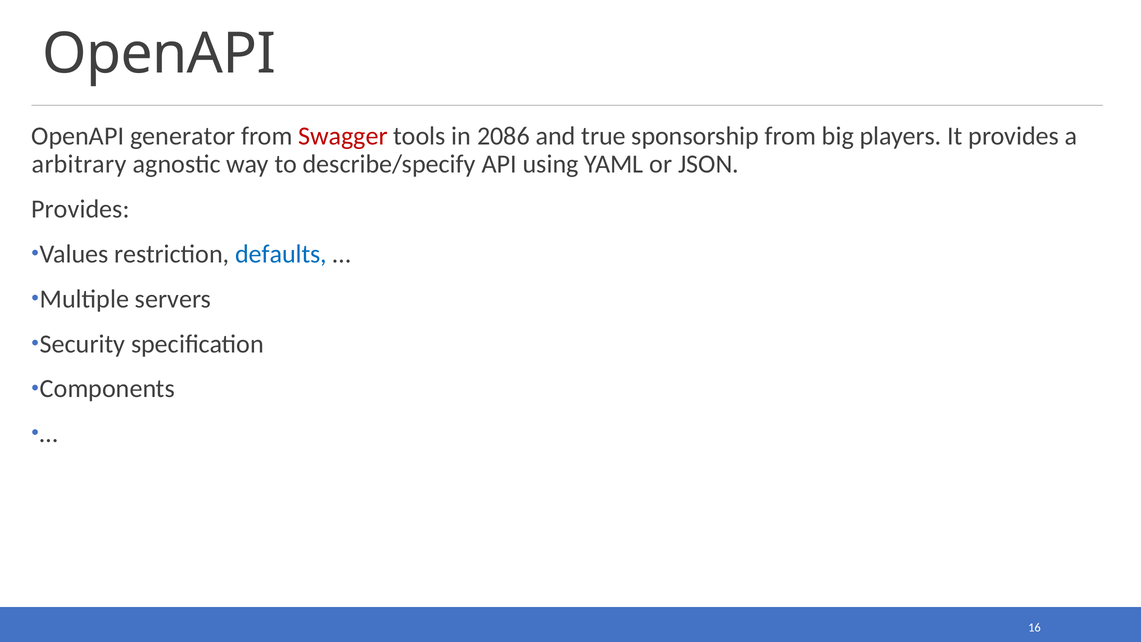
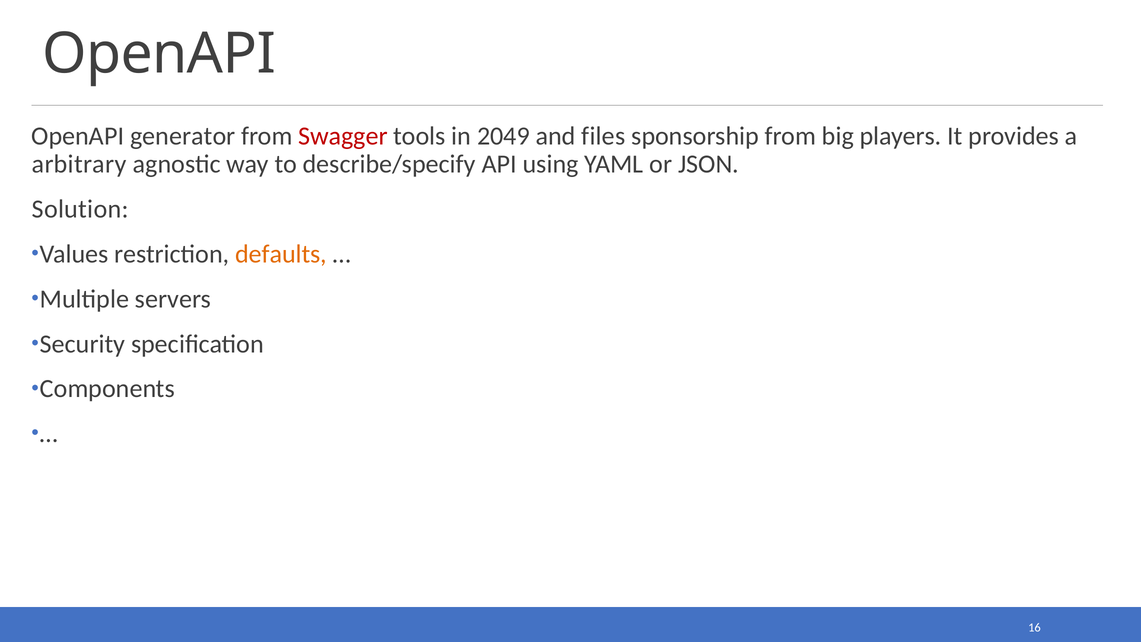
2086: 2086 -> 2049 (503, 136)
true: true -> files (603, 136)
Provides: Provides -> Solution (80, 209)
defaults colour: blue -> orange (281, 254)
